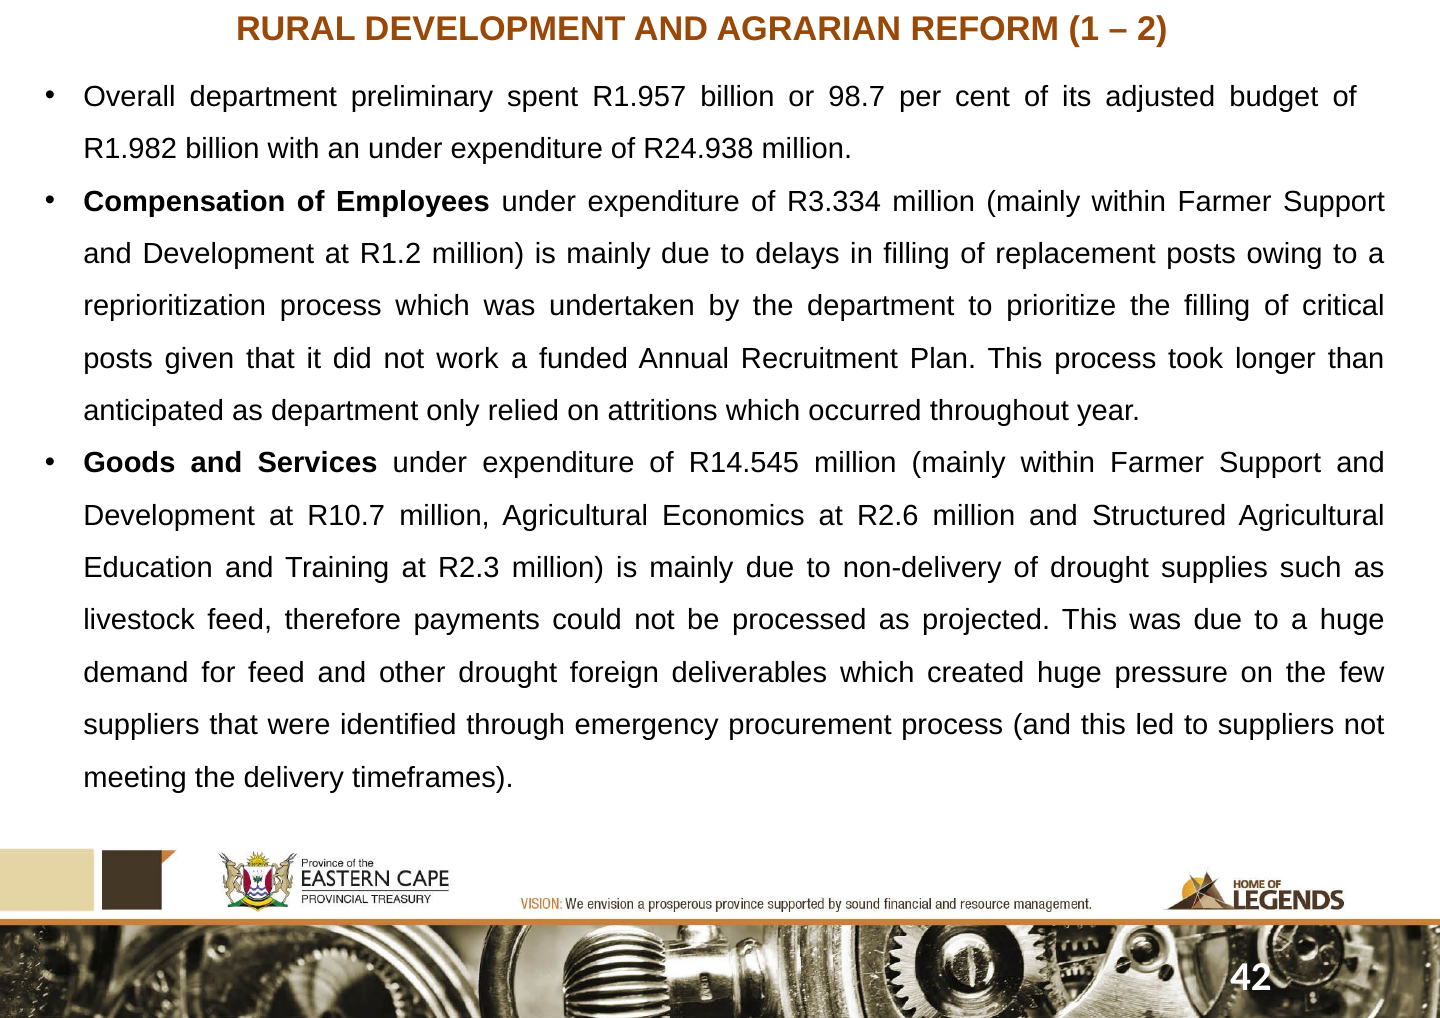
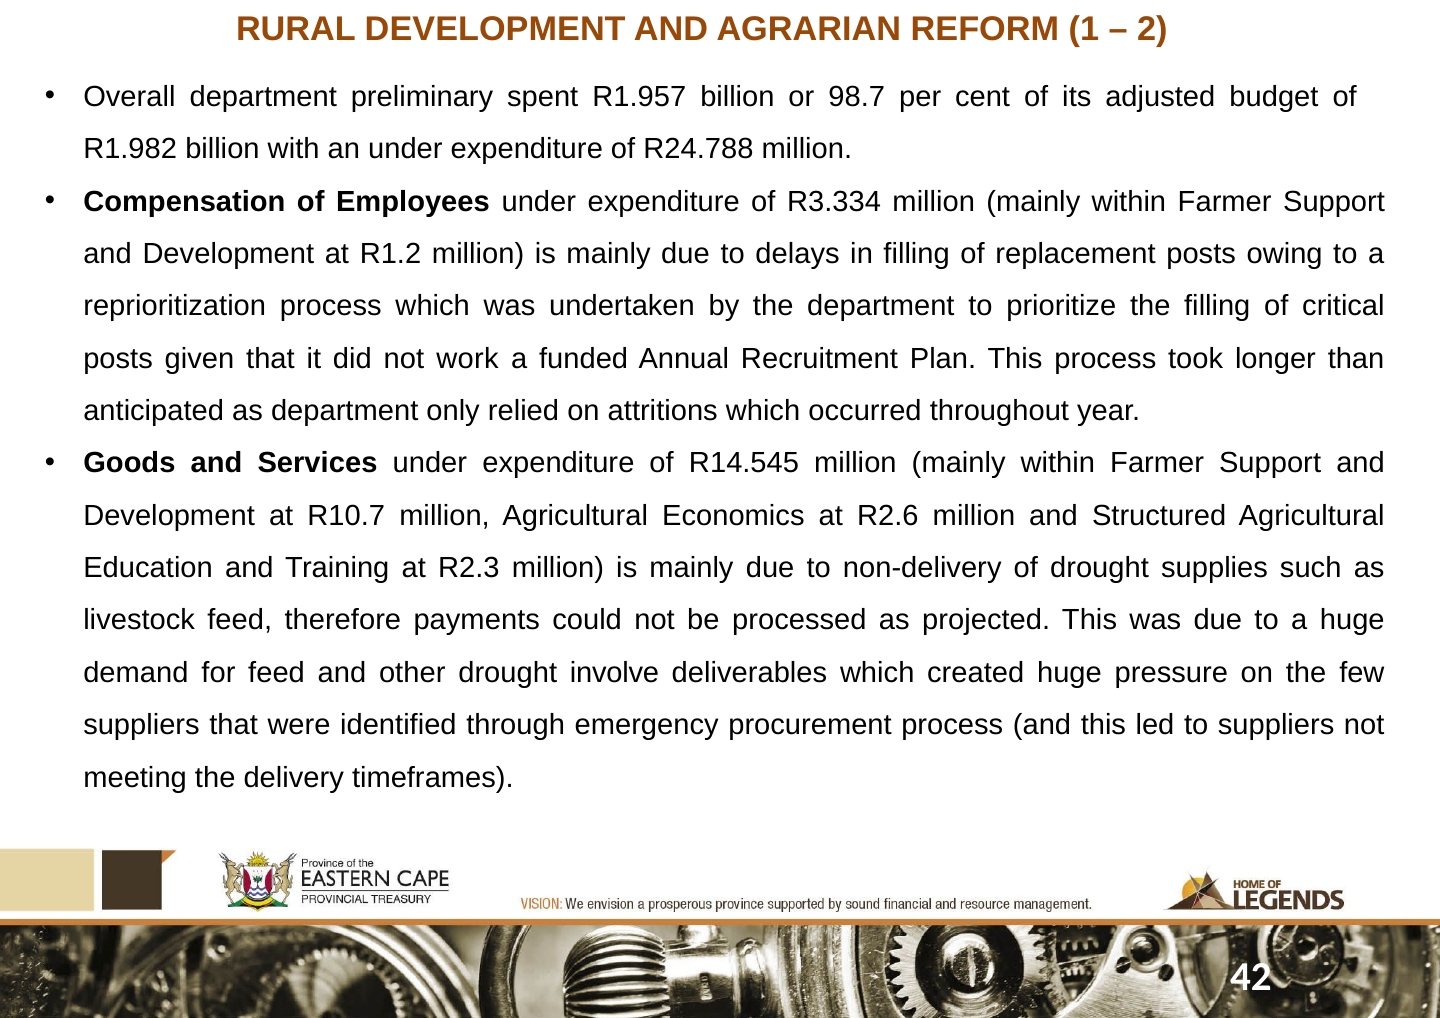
R24.938: R24.938 -> R24.788 (698, 149)
foreign: foreign -> involve (615, 673)
